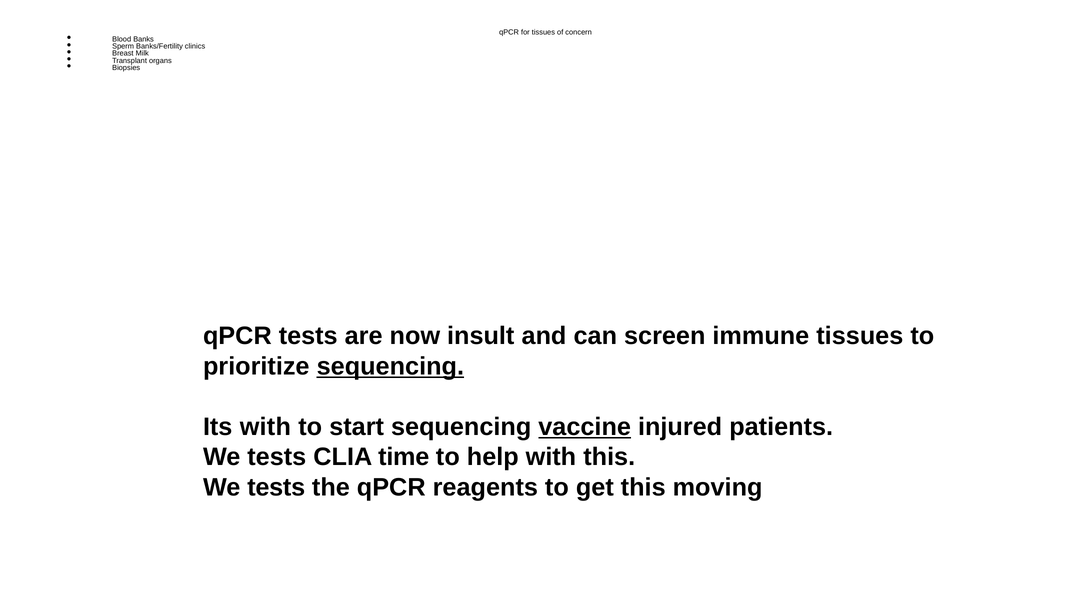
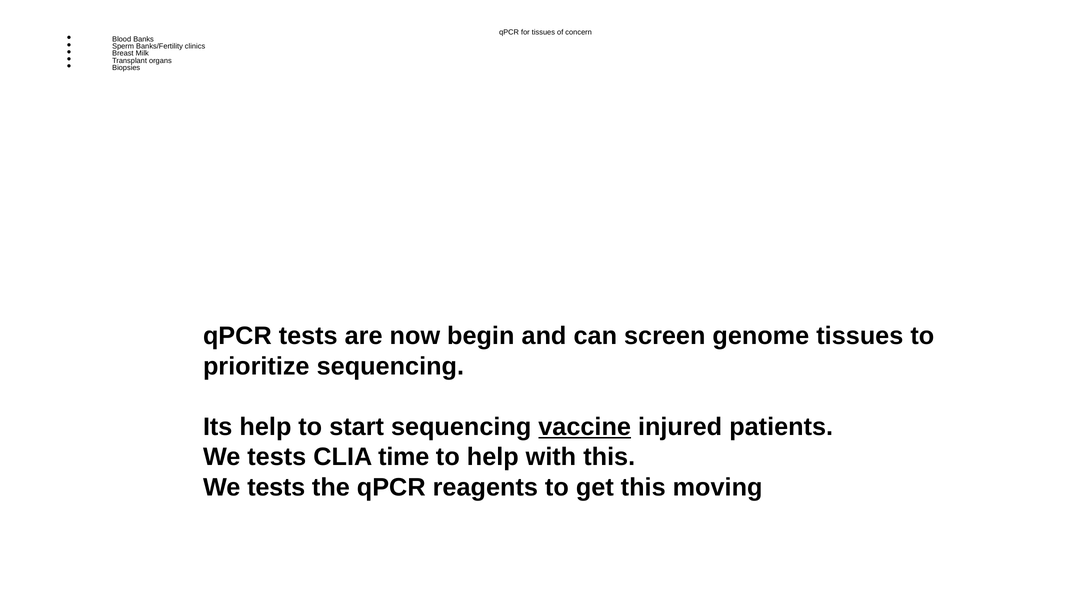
insult: insult -> begin (481, 336)
immune: immune -> genome (761, 336)
sequencing underline: present -> none (390, 366)
Its with: with -> help (265, 427)
